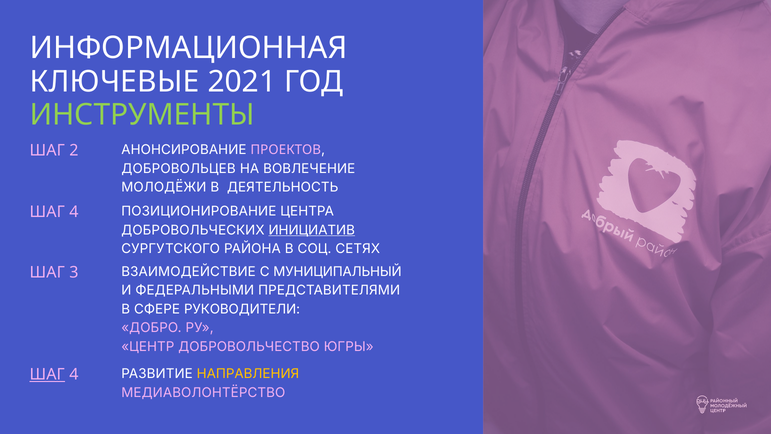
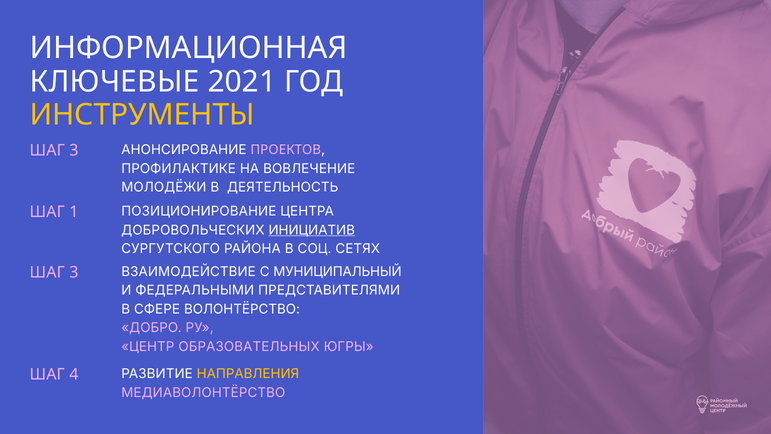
ИНСТРУМЕНТЫ colour: light green -> yellow (142, 115)
2: 2 -> 3 (74, 150)
ДОБРОВОЛЬЦЕВ: ДОБРОВОЛЬЦЕВ -> ПРОФИЛАКТИКЕ (179, 169)
4: 4 -> 1 (74, 212)
РУКОВОДИТЕЛИ: РУКОВОДИТЕЛИ -> ВОЛОНТЁРСТВО (242, 309)
ДОБРОВОЛЬЧЕСТВО: ДОБРОВОЛЬЧЕСТВО -> ОБРАЗОВАТЕЛЬНЫХ (249, 347)
ШАГ underline: present -> none (47, 374)
